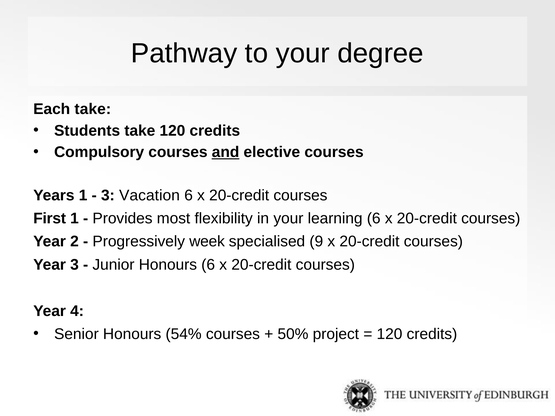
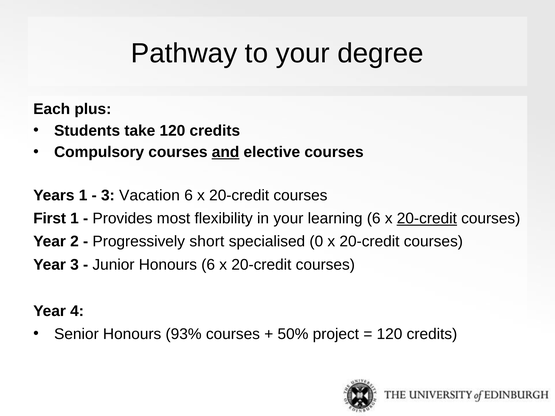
Each take: take -> plus (93, 109)
20-credit underline: none -> present (427, 219)
week: week -> short (207, 242)
9: 9 -> 0 (316, 242)
54%: 54% -> 93% (184, 334)
